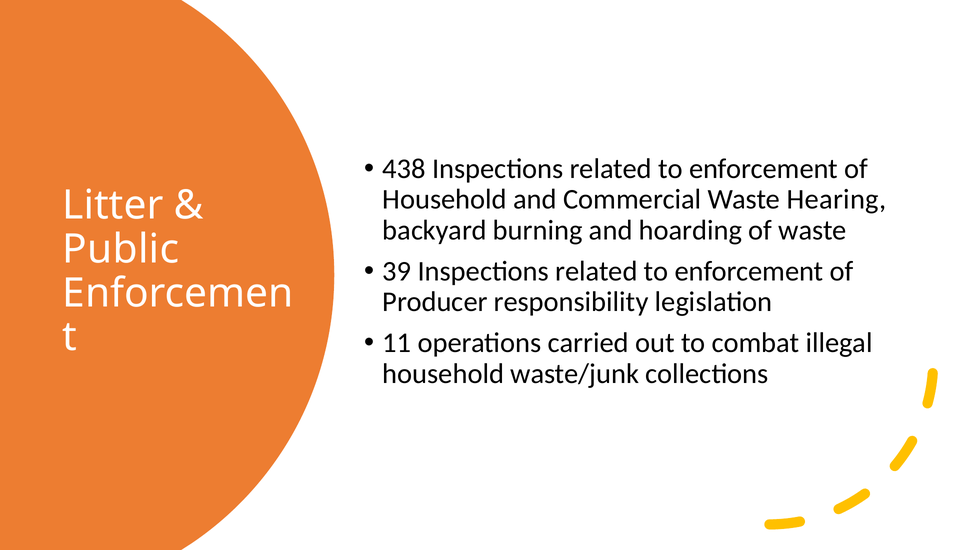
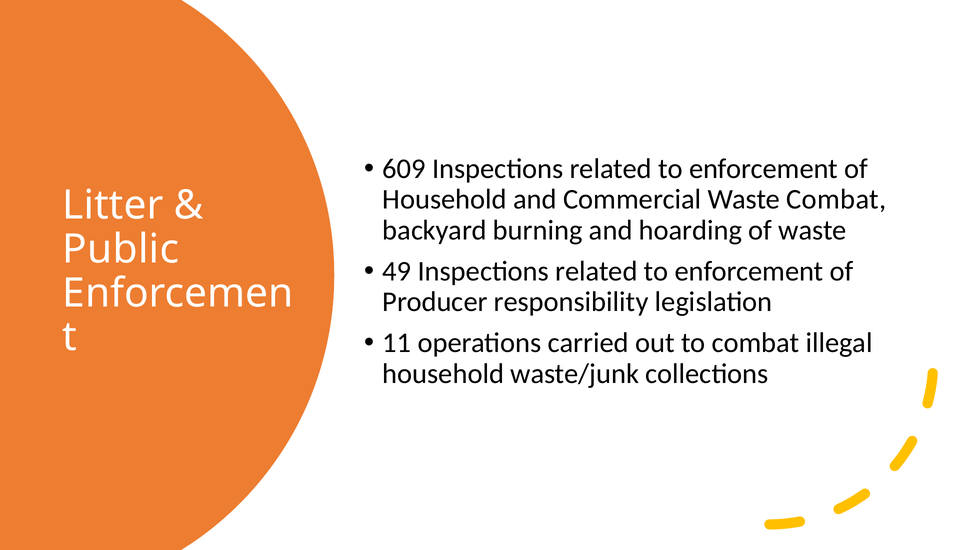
438: 438 -> 609 (404, 169)
Waste Hearing: Hearing -> Combat (836, 200)
39: 39 -> 49 (397, 271)
